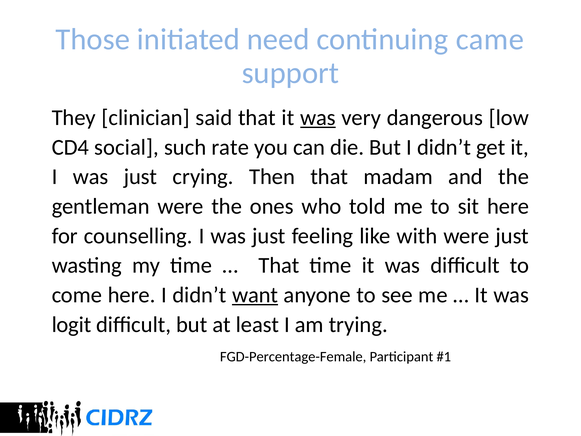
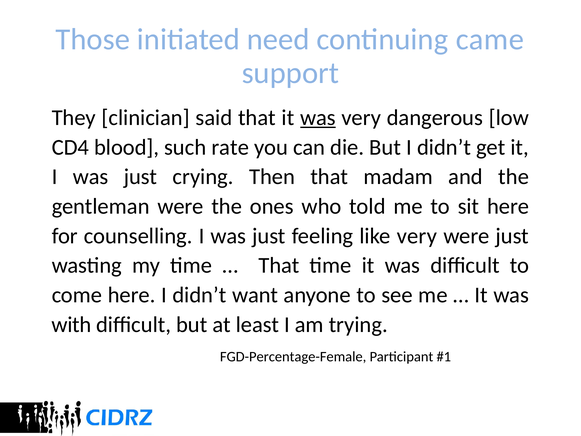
social: social -> blood (127, 147)
like with: with -> very (417, 236)
want underline: present -> none (255, 295)
logit: logit -> with (71, 324)
